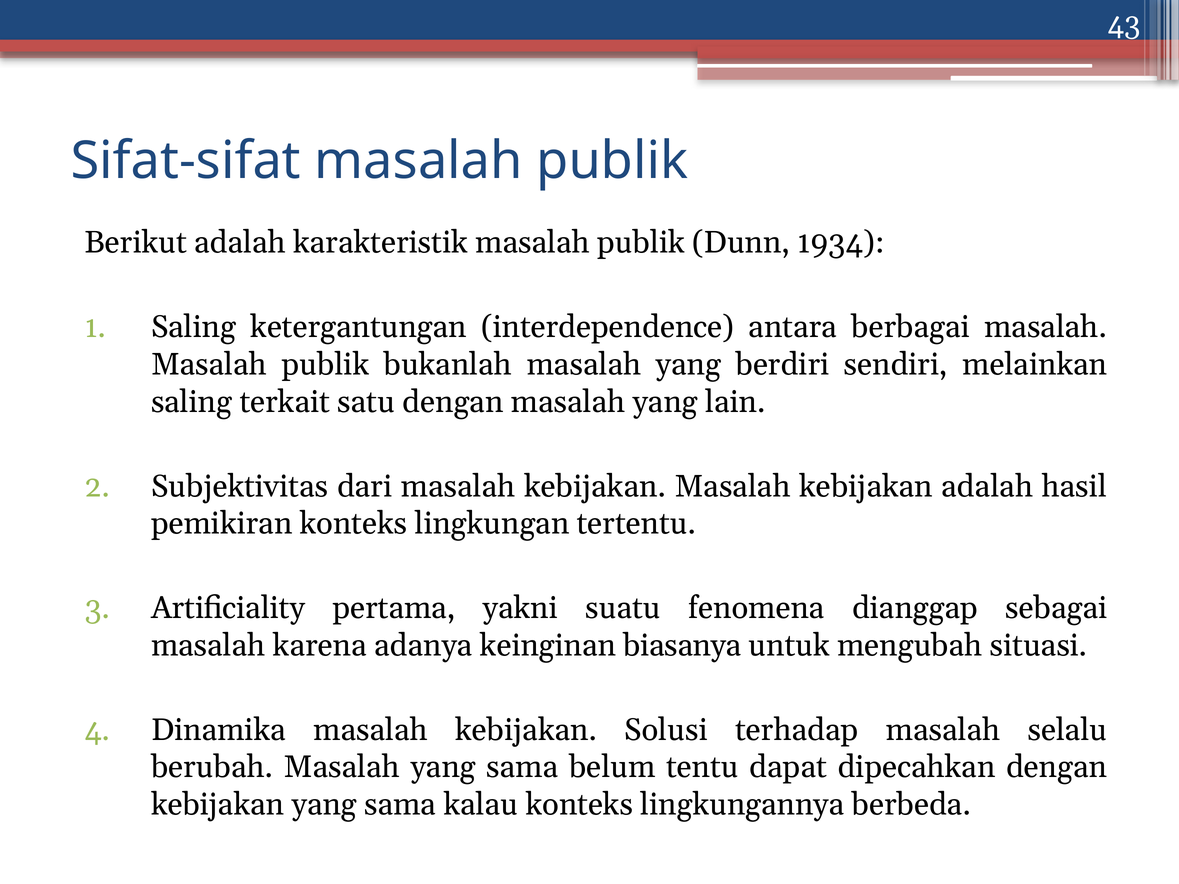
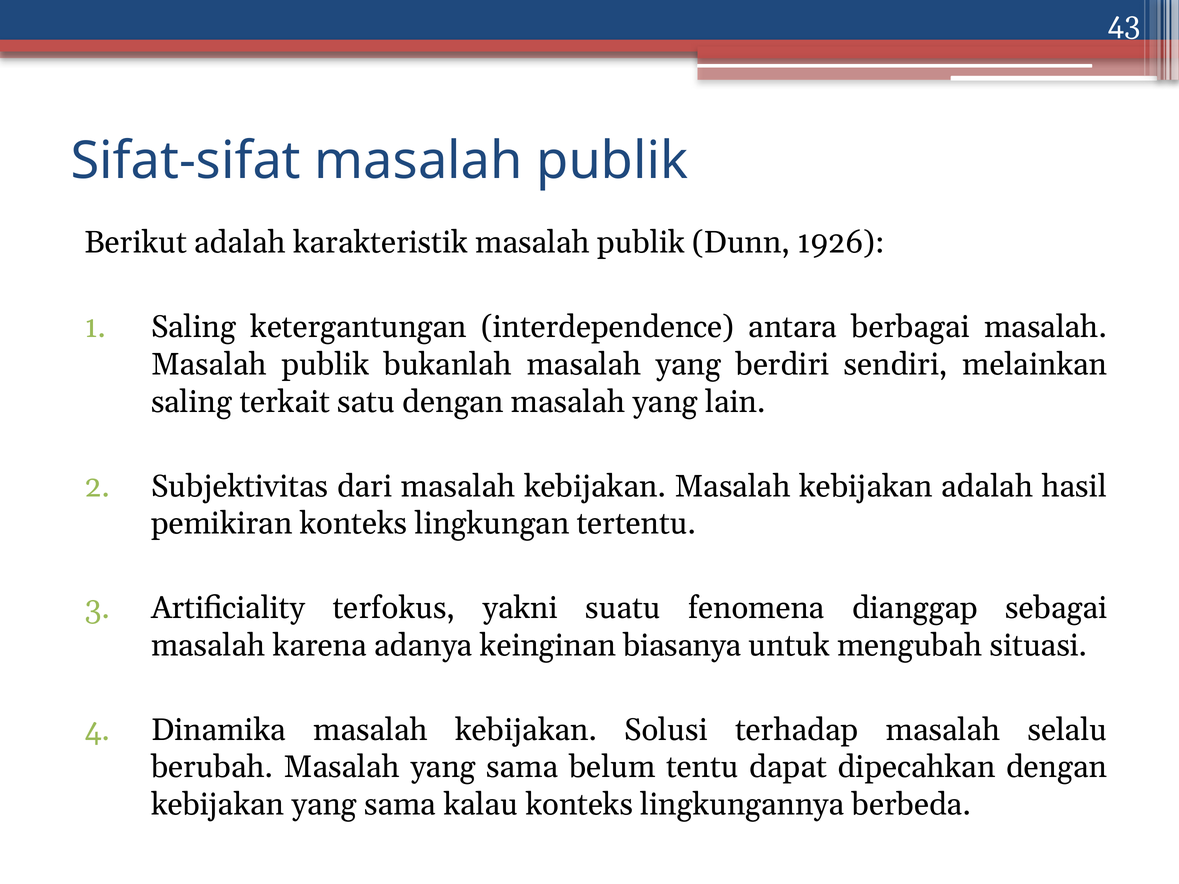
1934: 1934 -> 1926 (841, 243)
pertama: pertama -> terfokus (394, 608)
